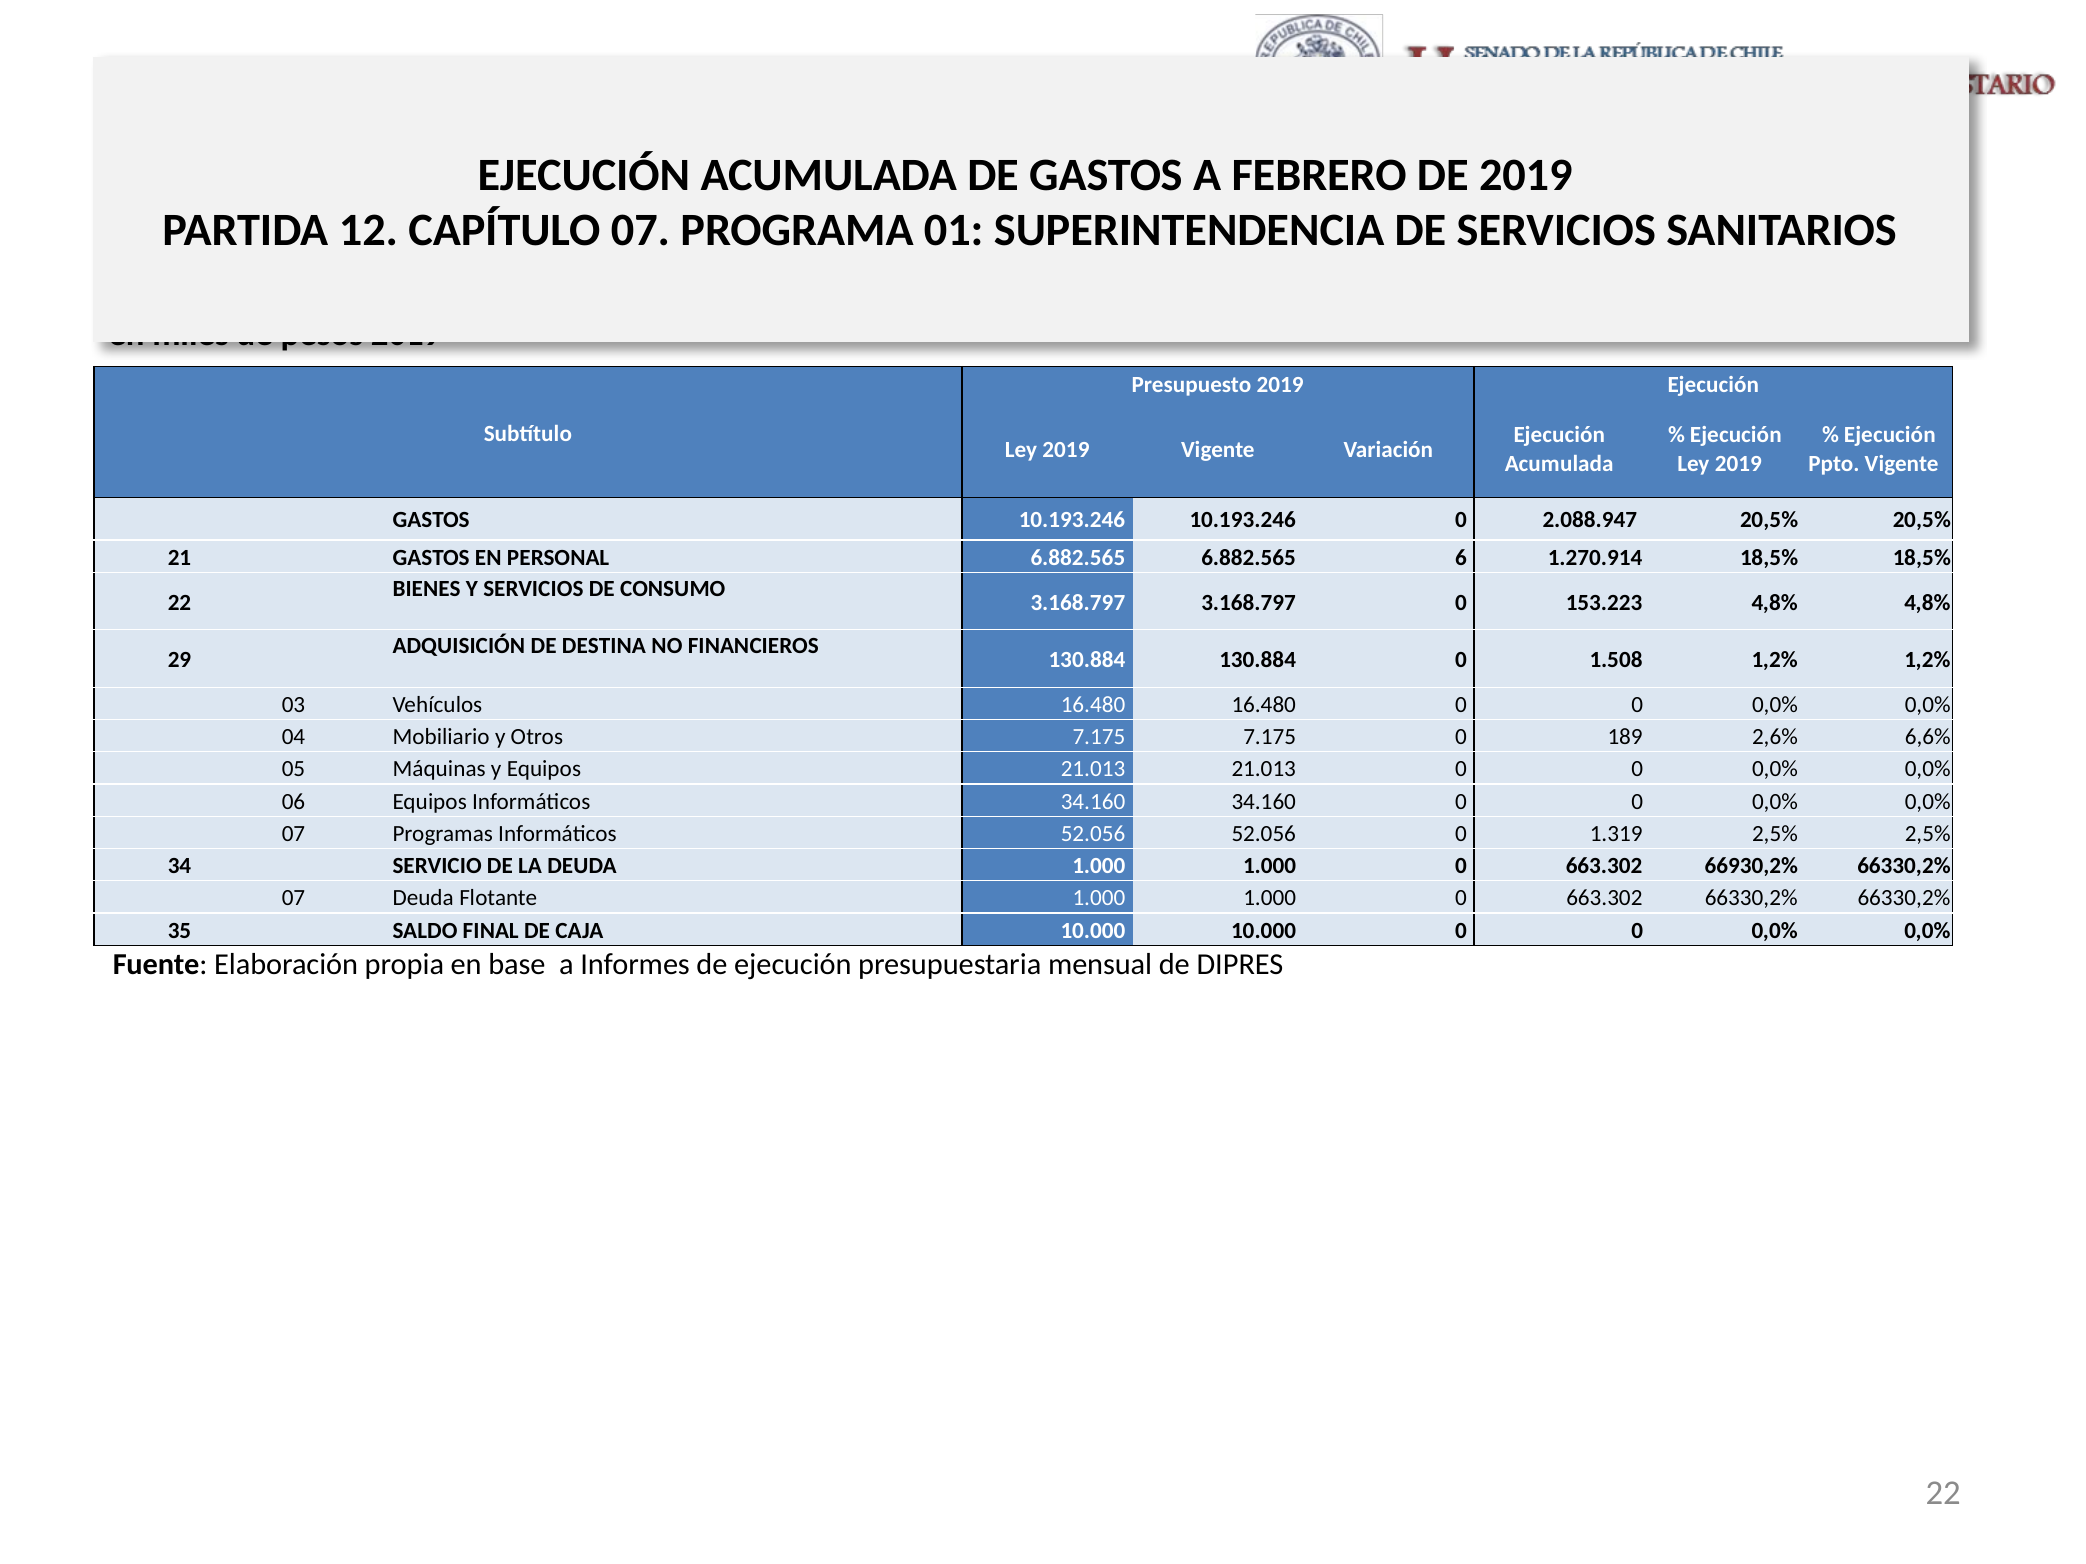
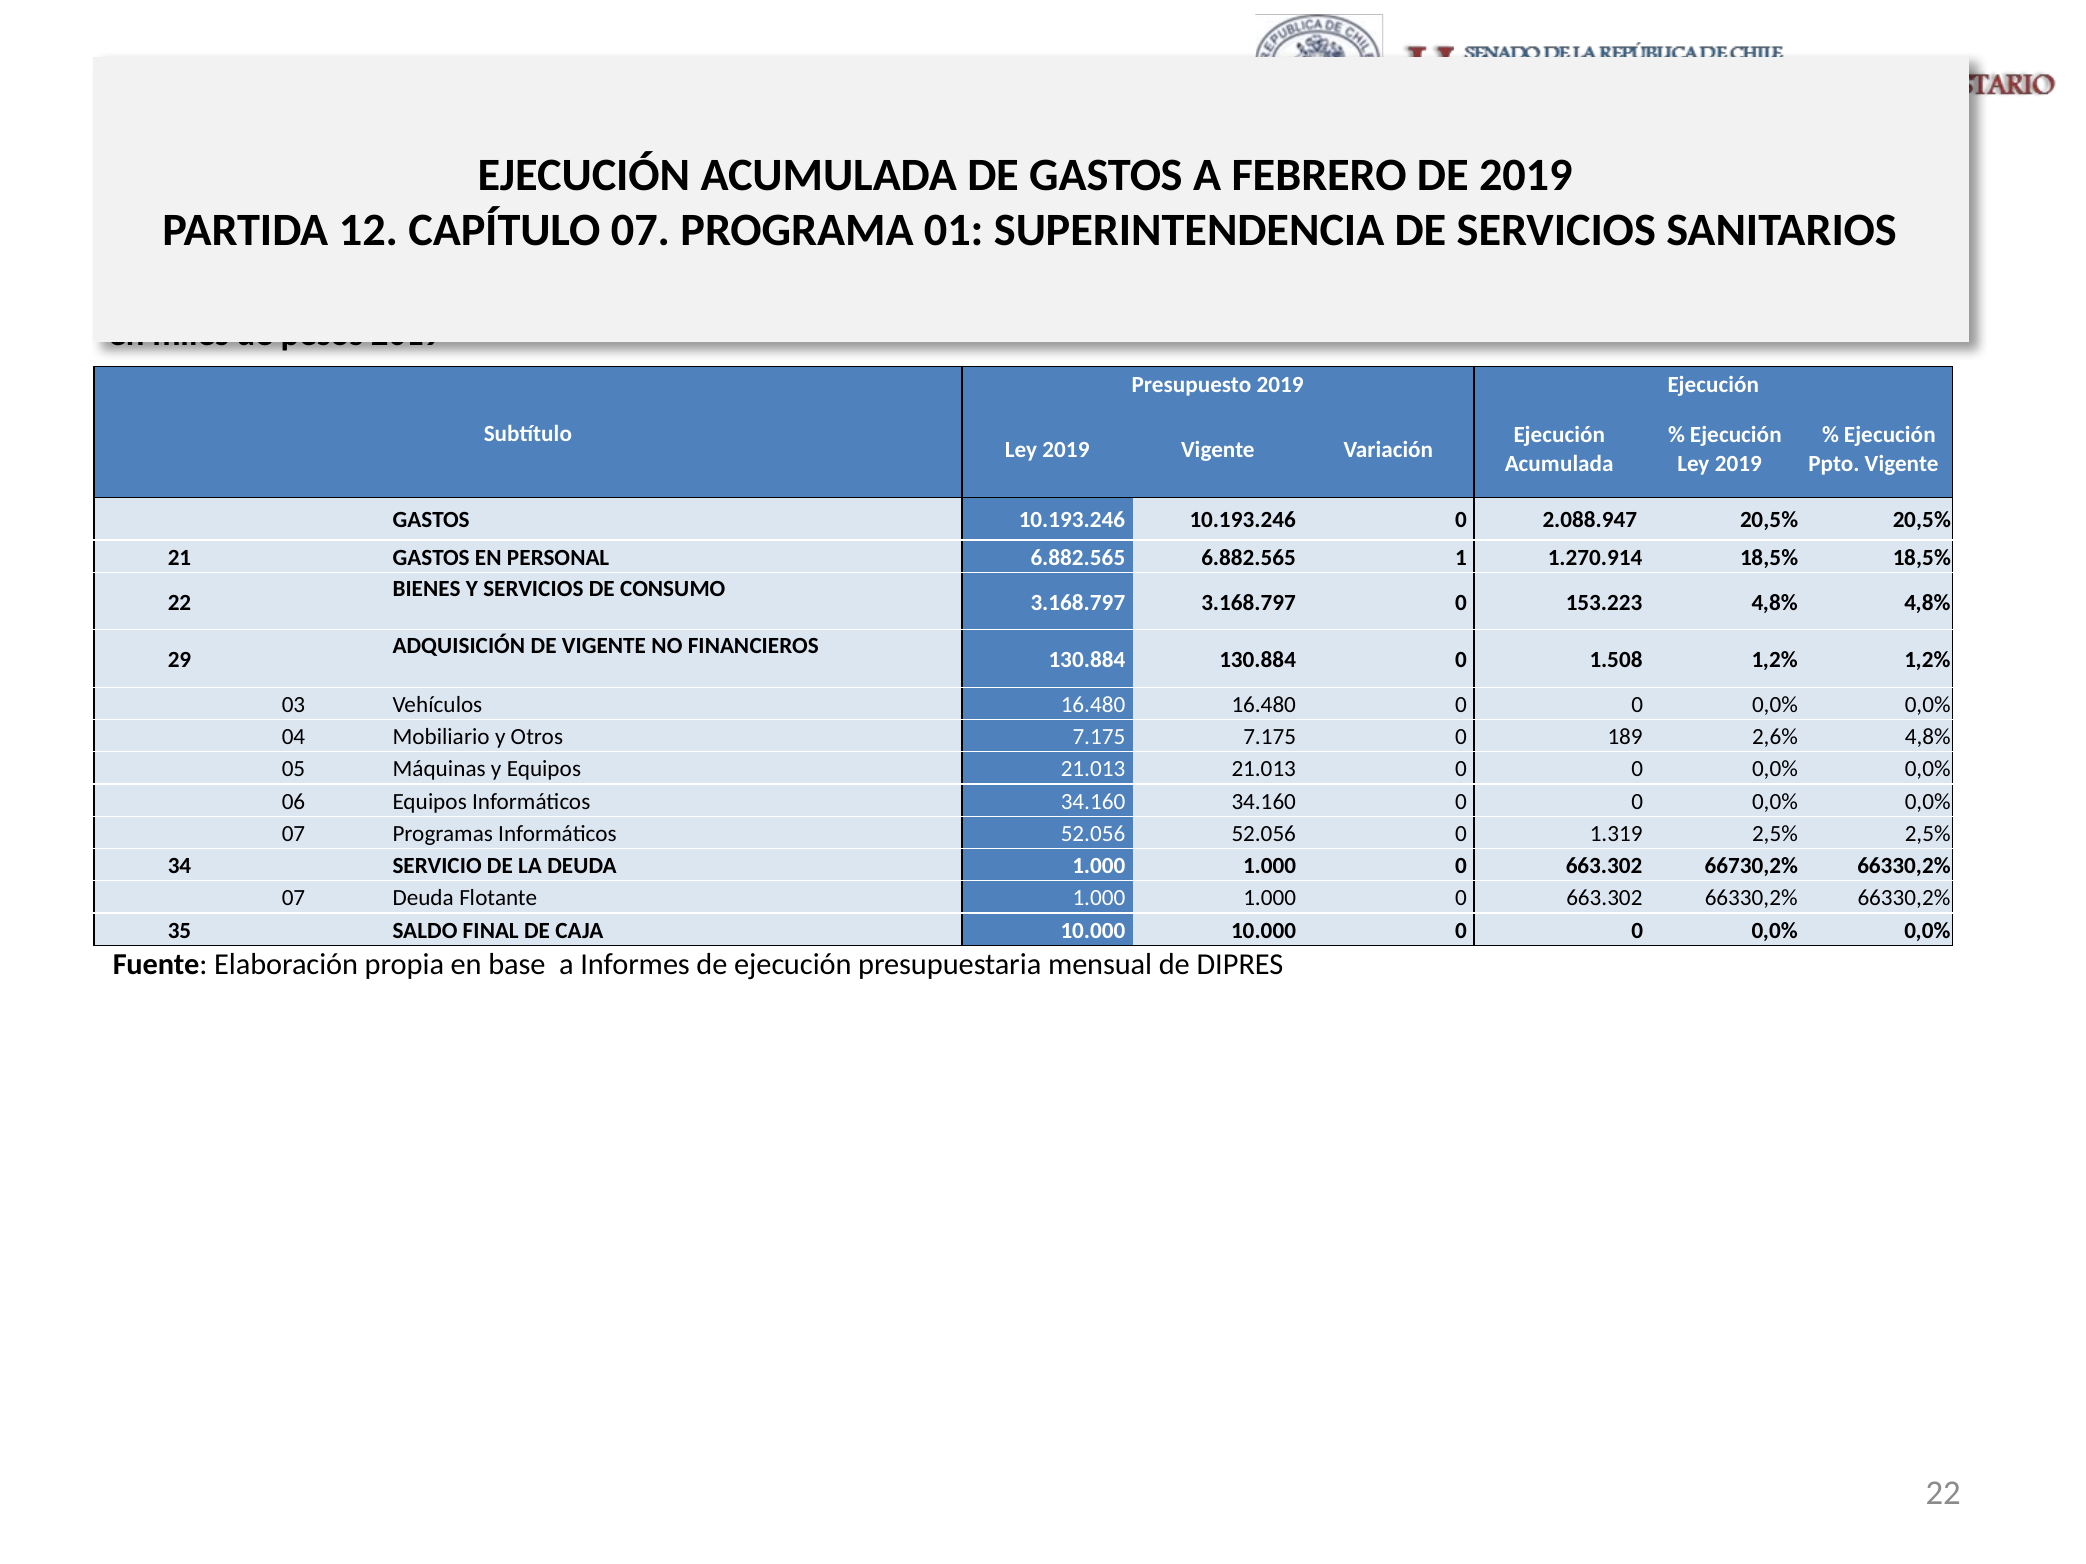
6: 6 -> 1 (1461, 558)
DE DESTINA: DESTINA -> VIGENTE (604, 646)
2,6% 6,6%: 6,6% -> 4,8% (1928, 737)
66930,2%: 66930,2% -> 66730,2% (1751, 866)
